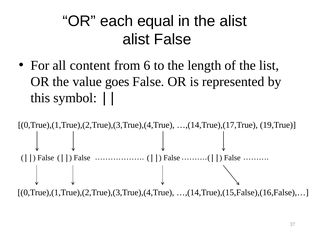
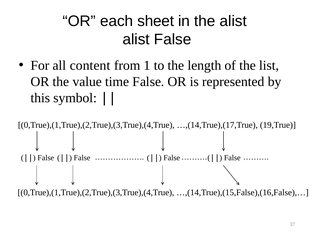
equal: equal -> sheet (156, 21)
6: 6 -> 1 (147, 66)
goes: goes -> time (117, 82)
